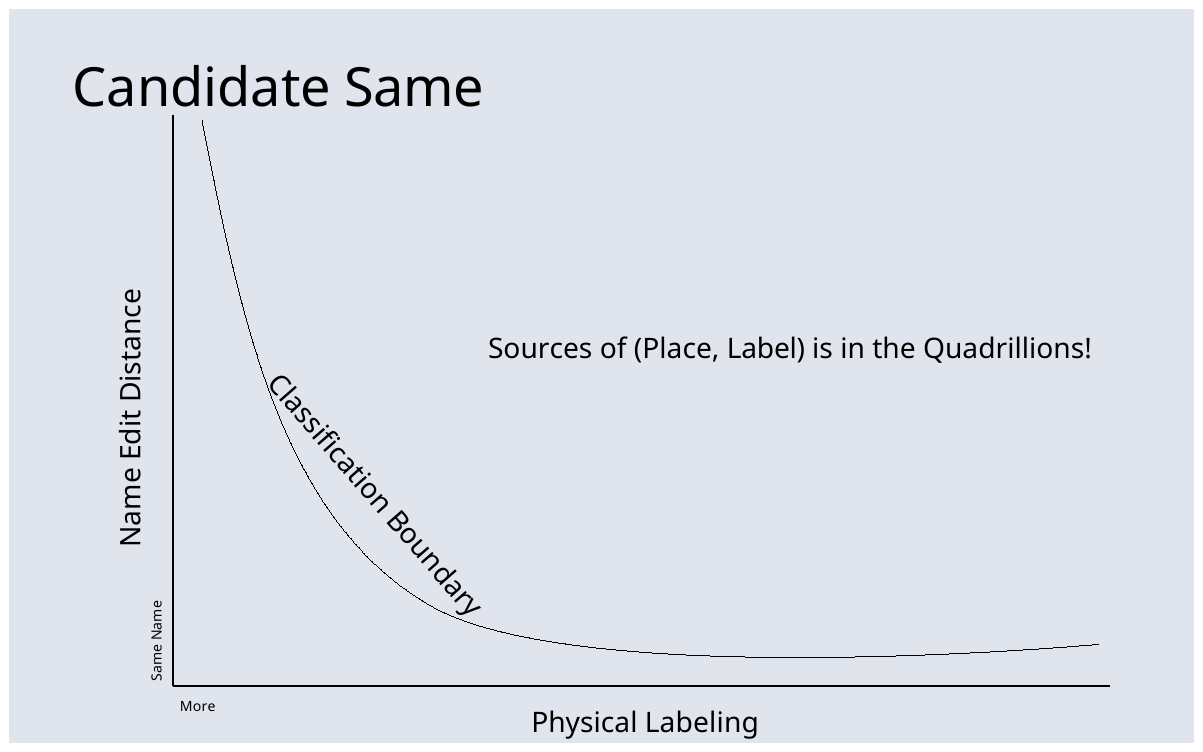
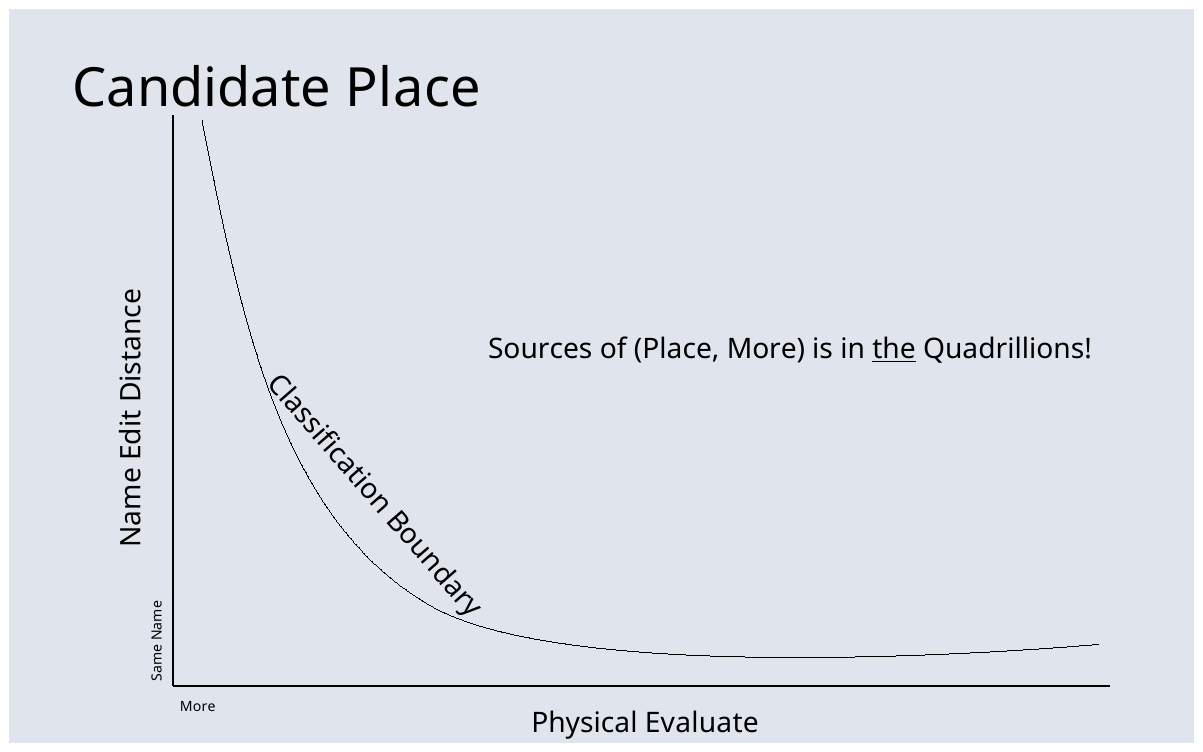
Candidate Same: Same -> Place (413, 89)
Place Label: Label -> More (766, 349)
the underline: none -> present (894, 349)
Labeling: Labeling -> Evaluate (702, 723)
